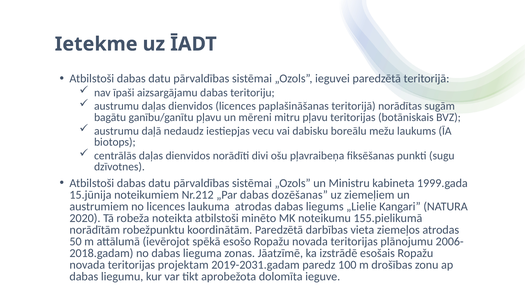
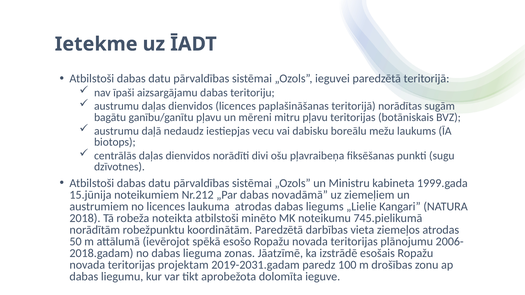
dozēšanas: dozēšanas -> novadāmā (300, 195)
2020: 2020 -> 2018 (85, 218)
155.pielikumā: 155.pielikumā -> 745.pielikumā (388, 218)
